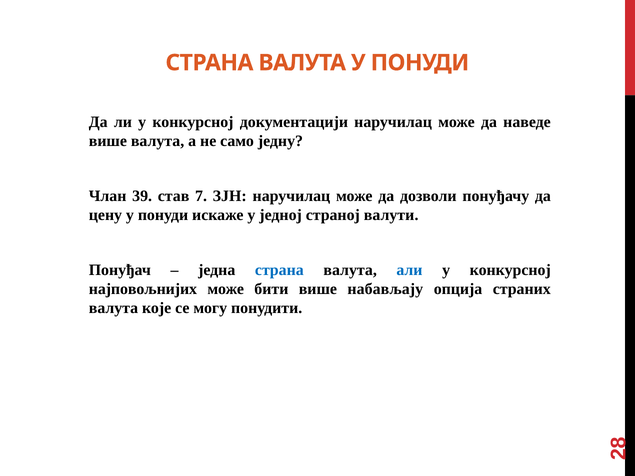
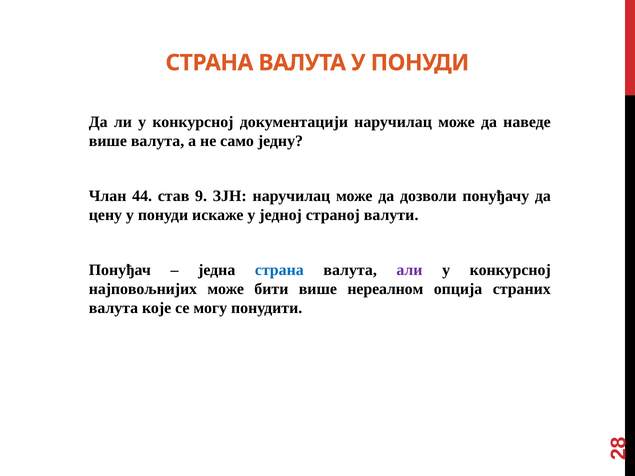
39: 39 -> 44 (142, 196)
7: 7 -> 9 (201, 196)
али colour: blue -> purple (409, 270)
набављају: набављају -> нереалном (385, 289)
